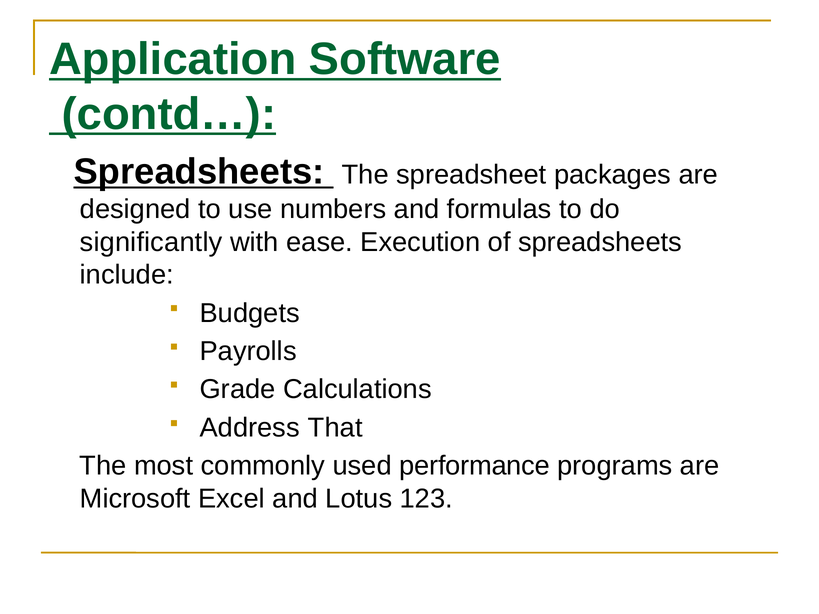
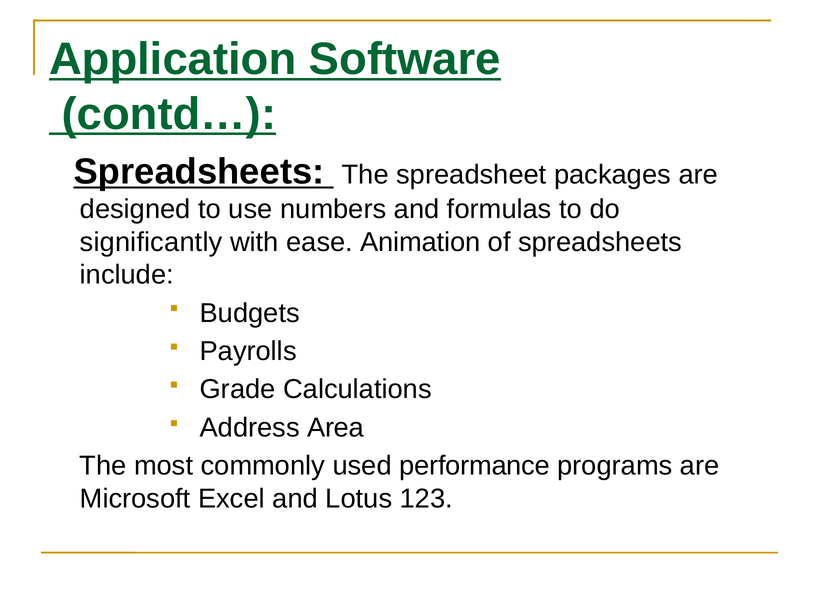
Execution: Execution -> Animation (420, 242)
That: That -> Area (336, 428)
